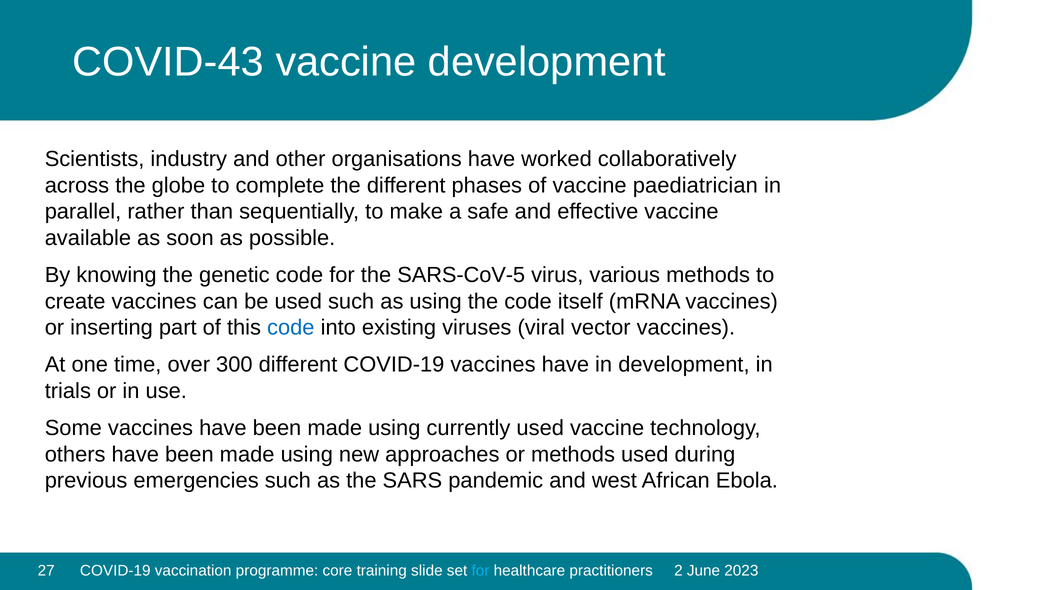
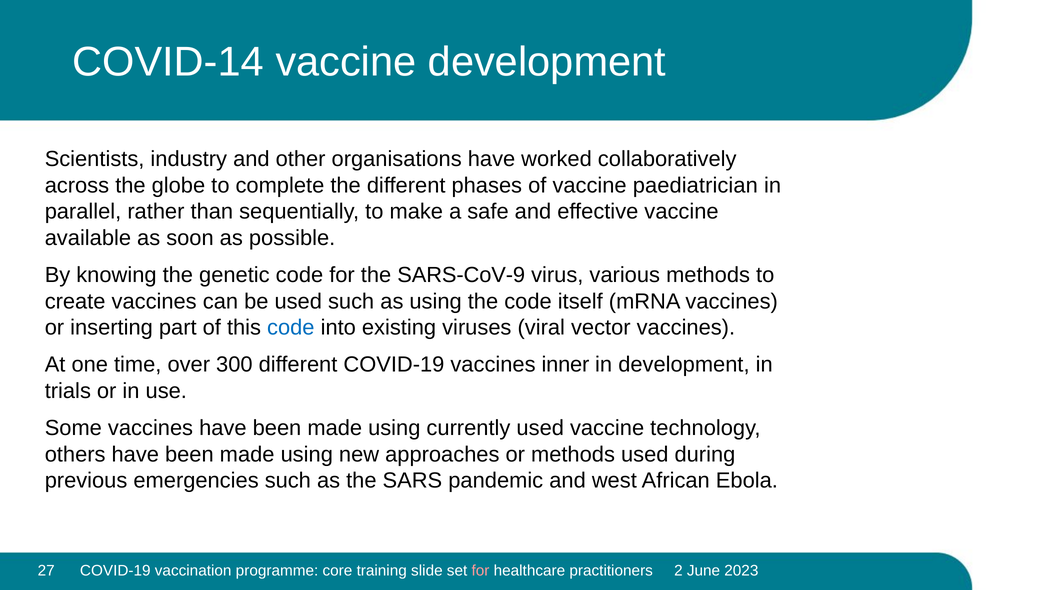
COVID-43: COVID-43 -> COVID-14 (168, 62)
SARS-CoV-5: SARS-CoV-5 -> SARS-CoV-9 (461, 275)
COVID-19 vaccines have: have -> inner (565, 365)
for colour: light blue -> pink (480, 571)
